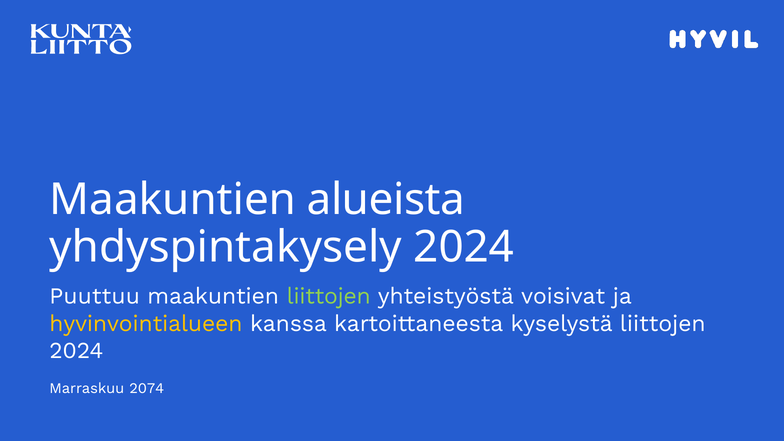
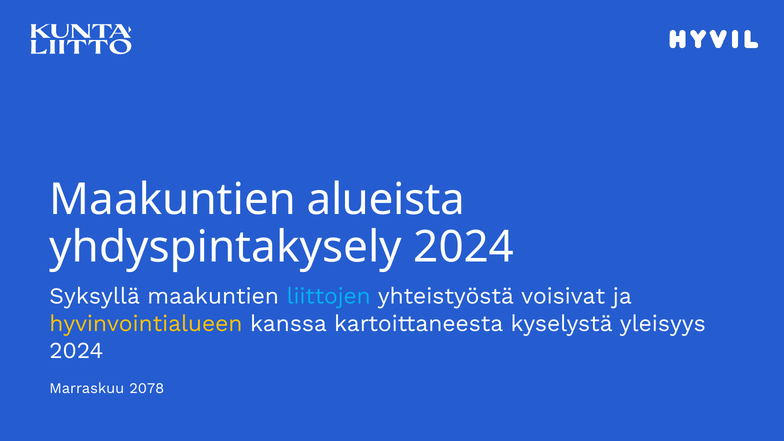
Puuttuu: Puuttuu -> Syksyllä (95, 296)
liittojen colour: light green -> light blue (329, 296)
kyselystä liittojen: liittojen -> yleisyys (663, 323)
2074: 2074 -> 2078 (147, 388)
